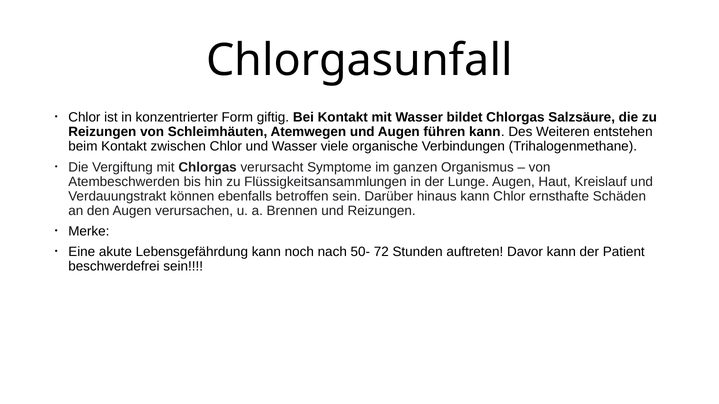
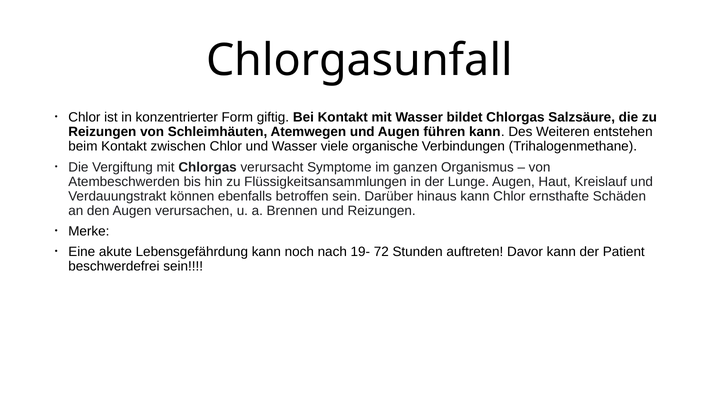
50-: 50- -> 19- (360, 252)
